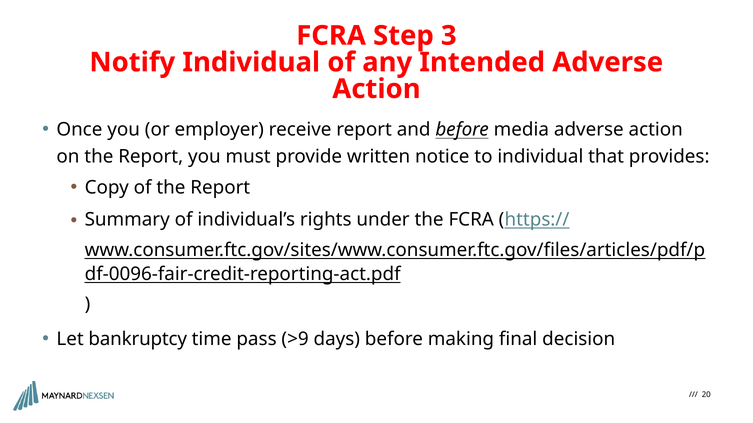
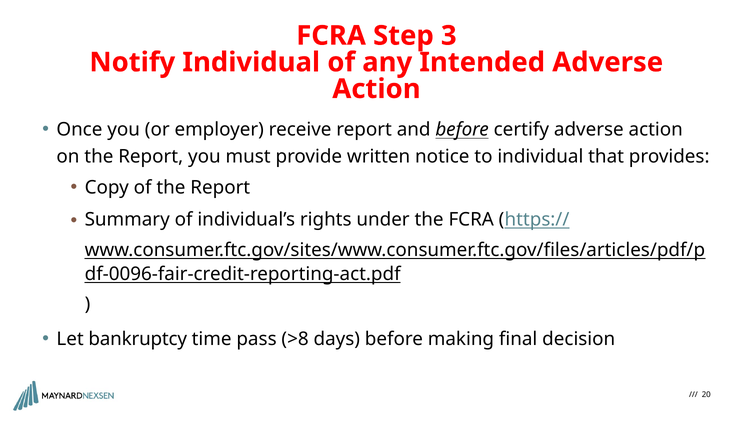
media: media -> certify (521, 130)
>9: >9 -> >8 (295, 340)
